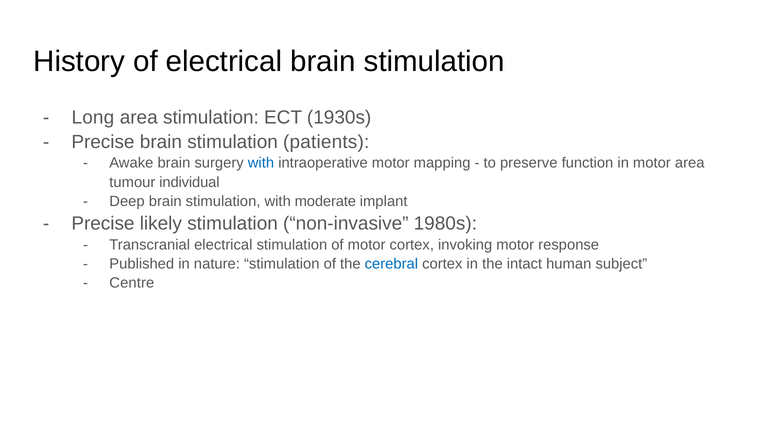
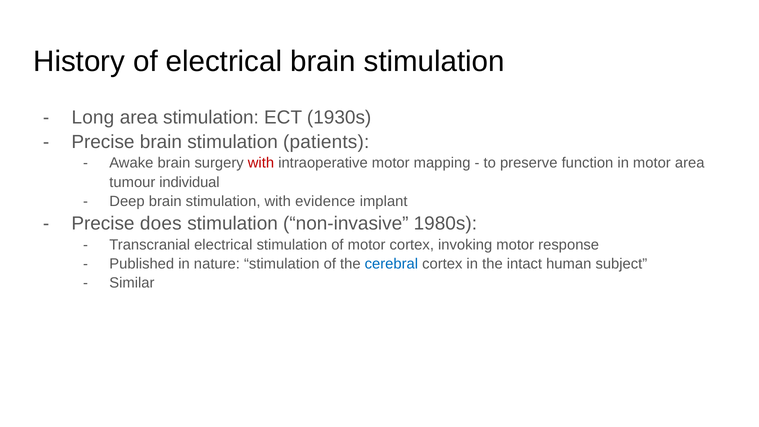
with colour: blue -> red (261, 163)
moderate: moderate -> evidence (325, 201)
likely: likely -> does (161, 223)
Centre: Centre -> Similar (132, 283)
